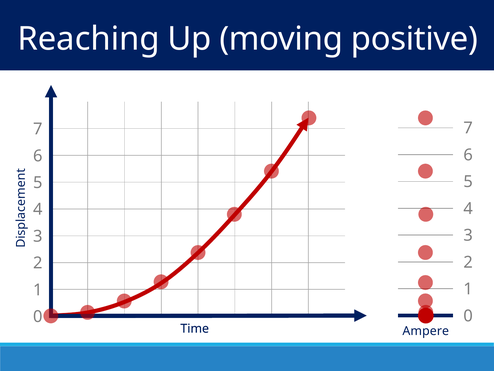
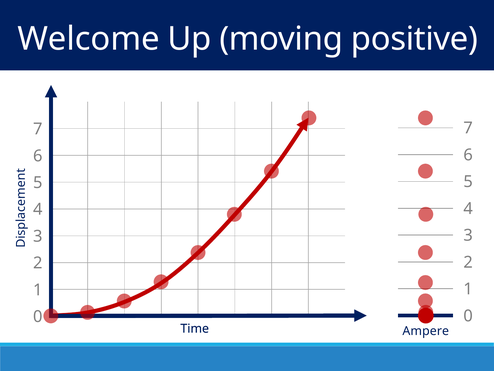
Reaching: Reaching -> Welcome (89, 39)
